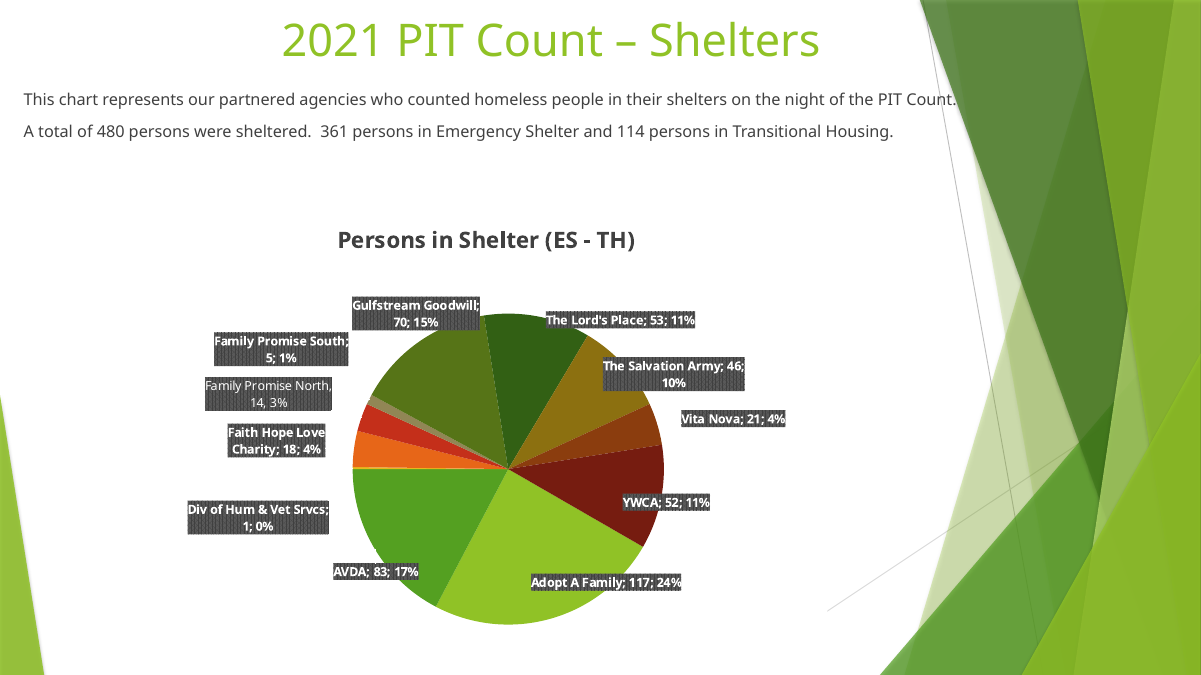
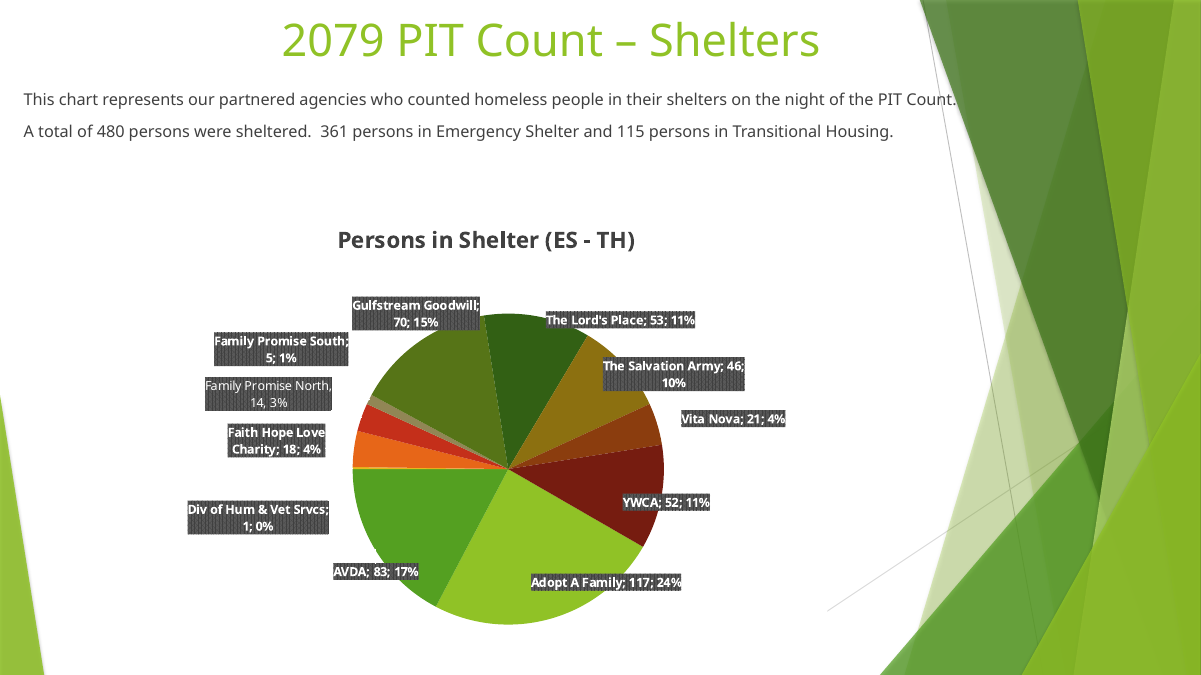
2021: 2021 -> 2079 (333, 42)
114: 114 -> 115 (631, 133)
